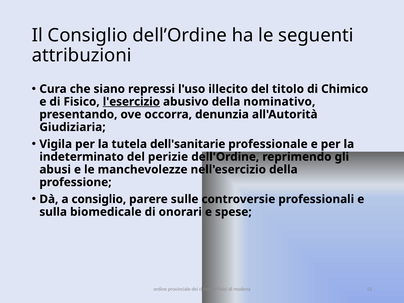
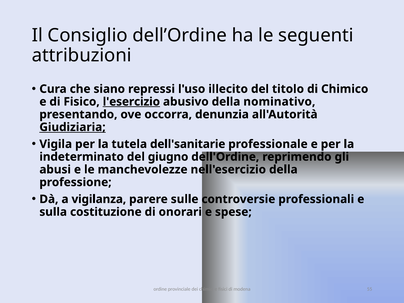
Giudiziaria underline: none -> present (72, 127)
perizie: perizie -> giugno (168, 157)
a consiglio: consiglio -> vigilanza (99, 199)
biomedicale: biomedicale -> costituzione (106, 212)
